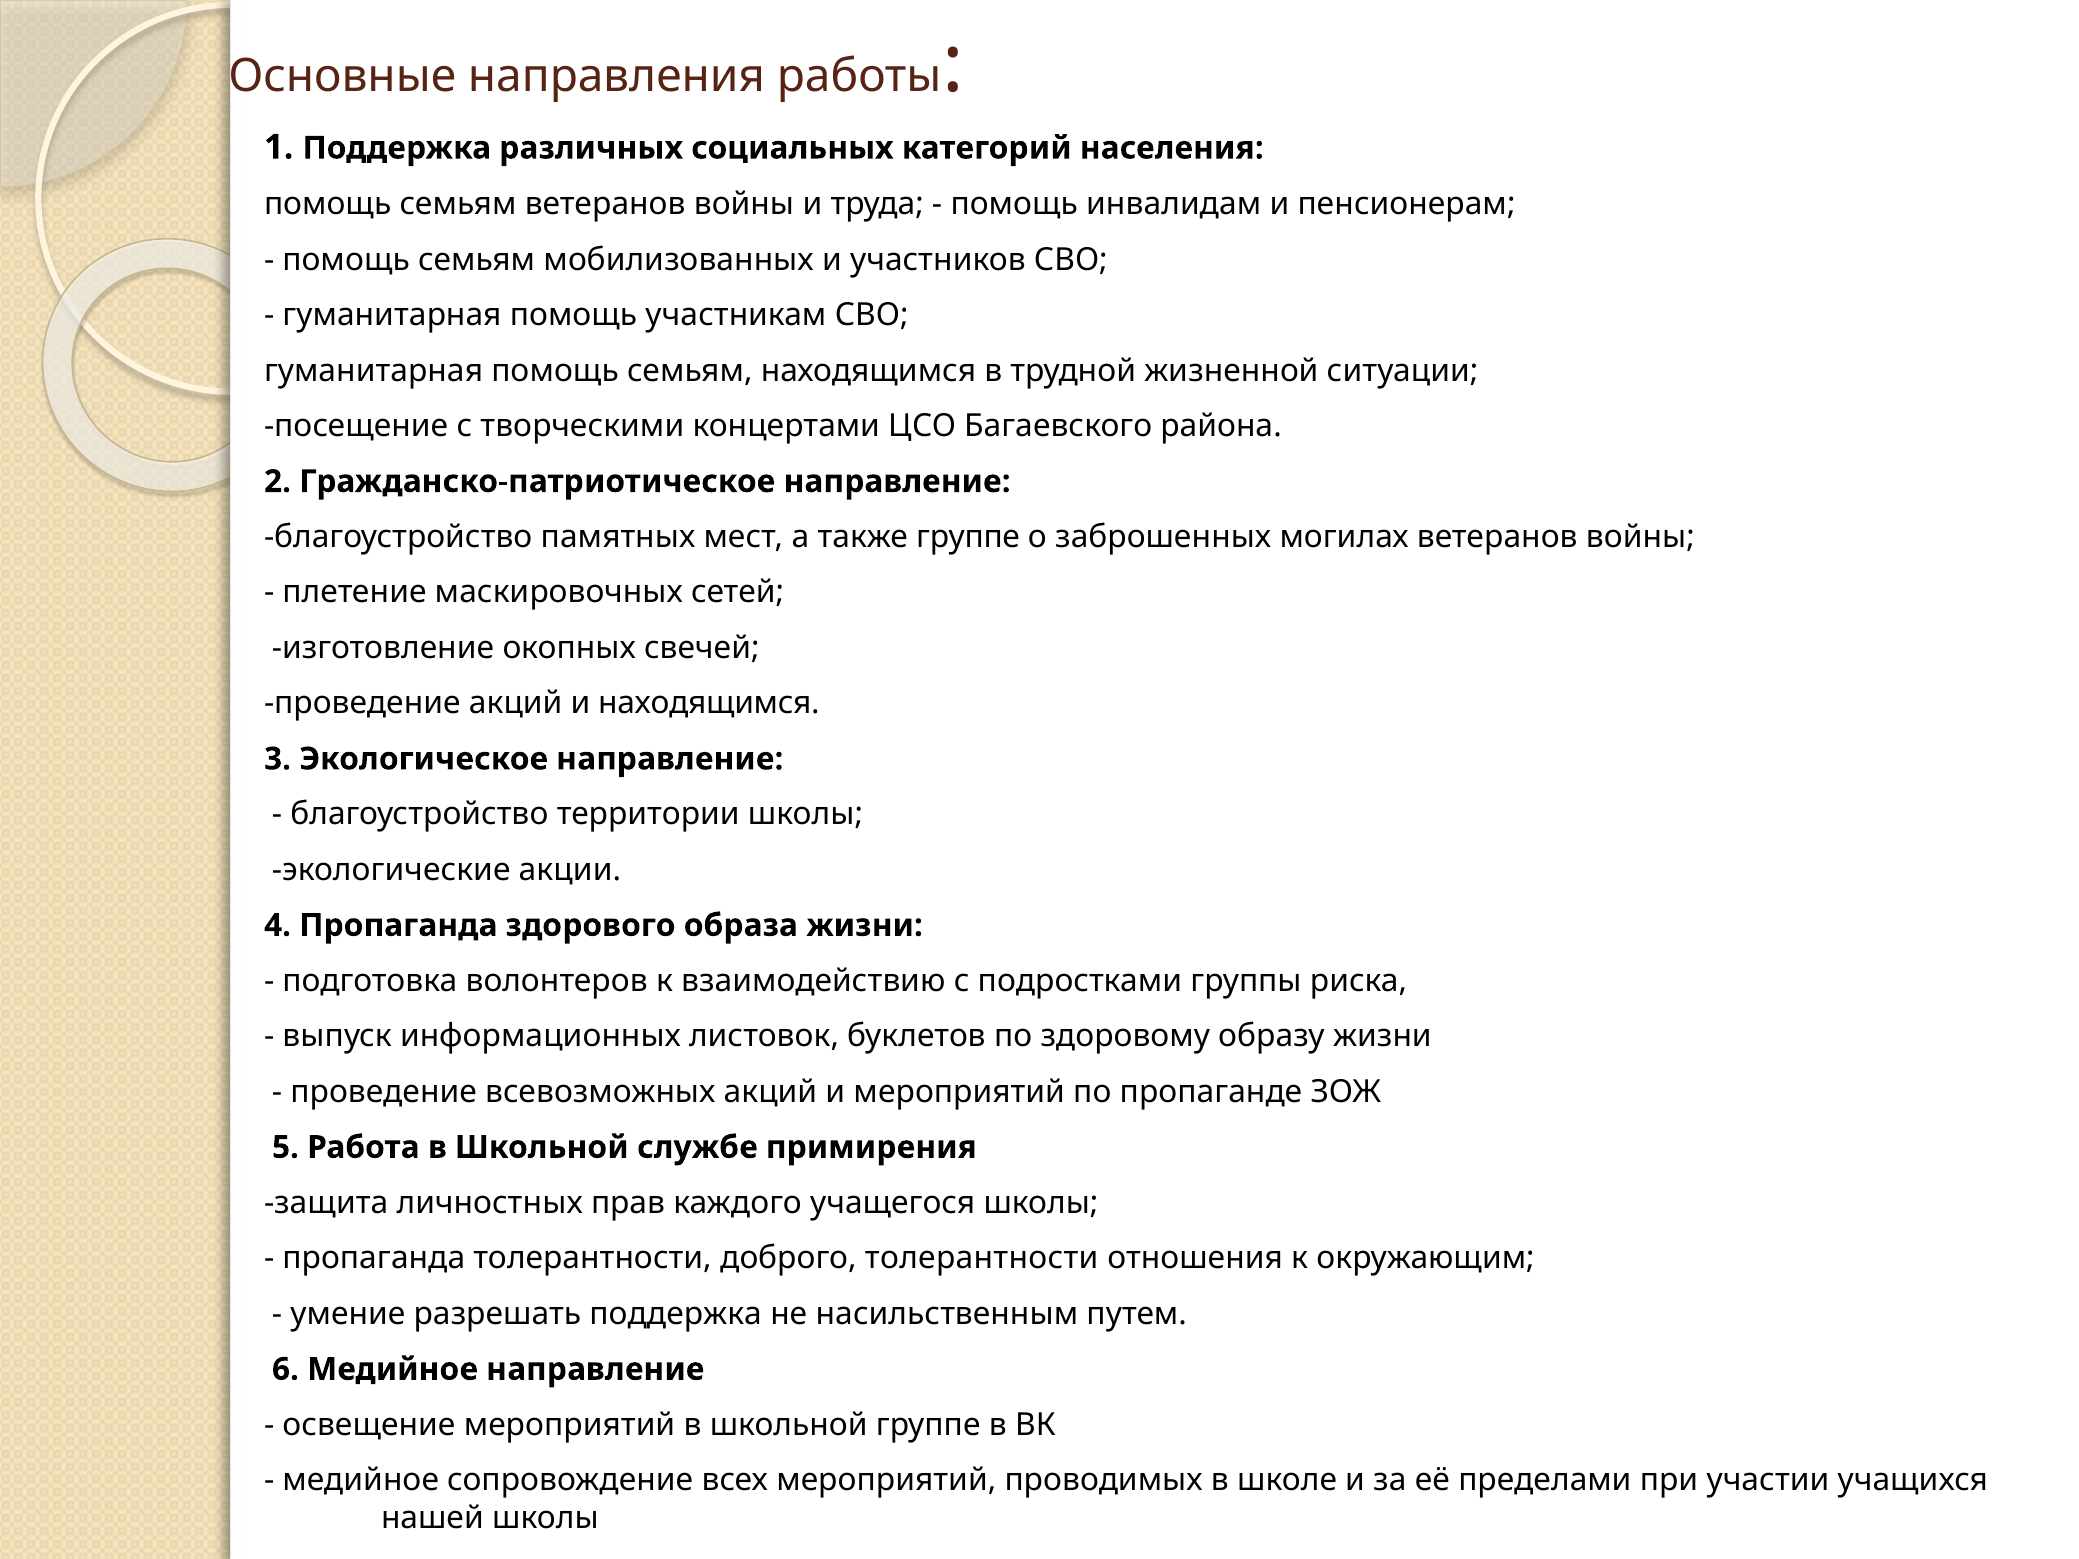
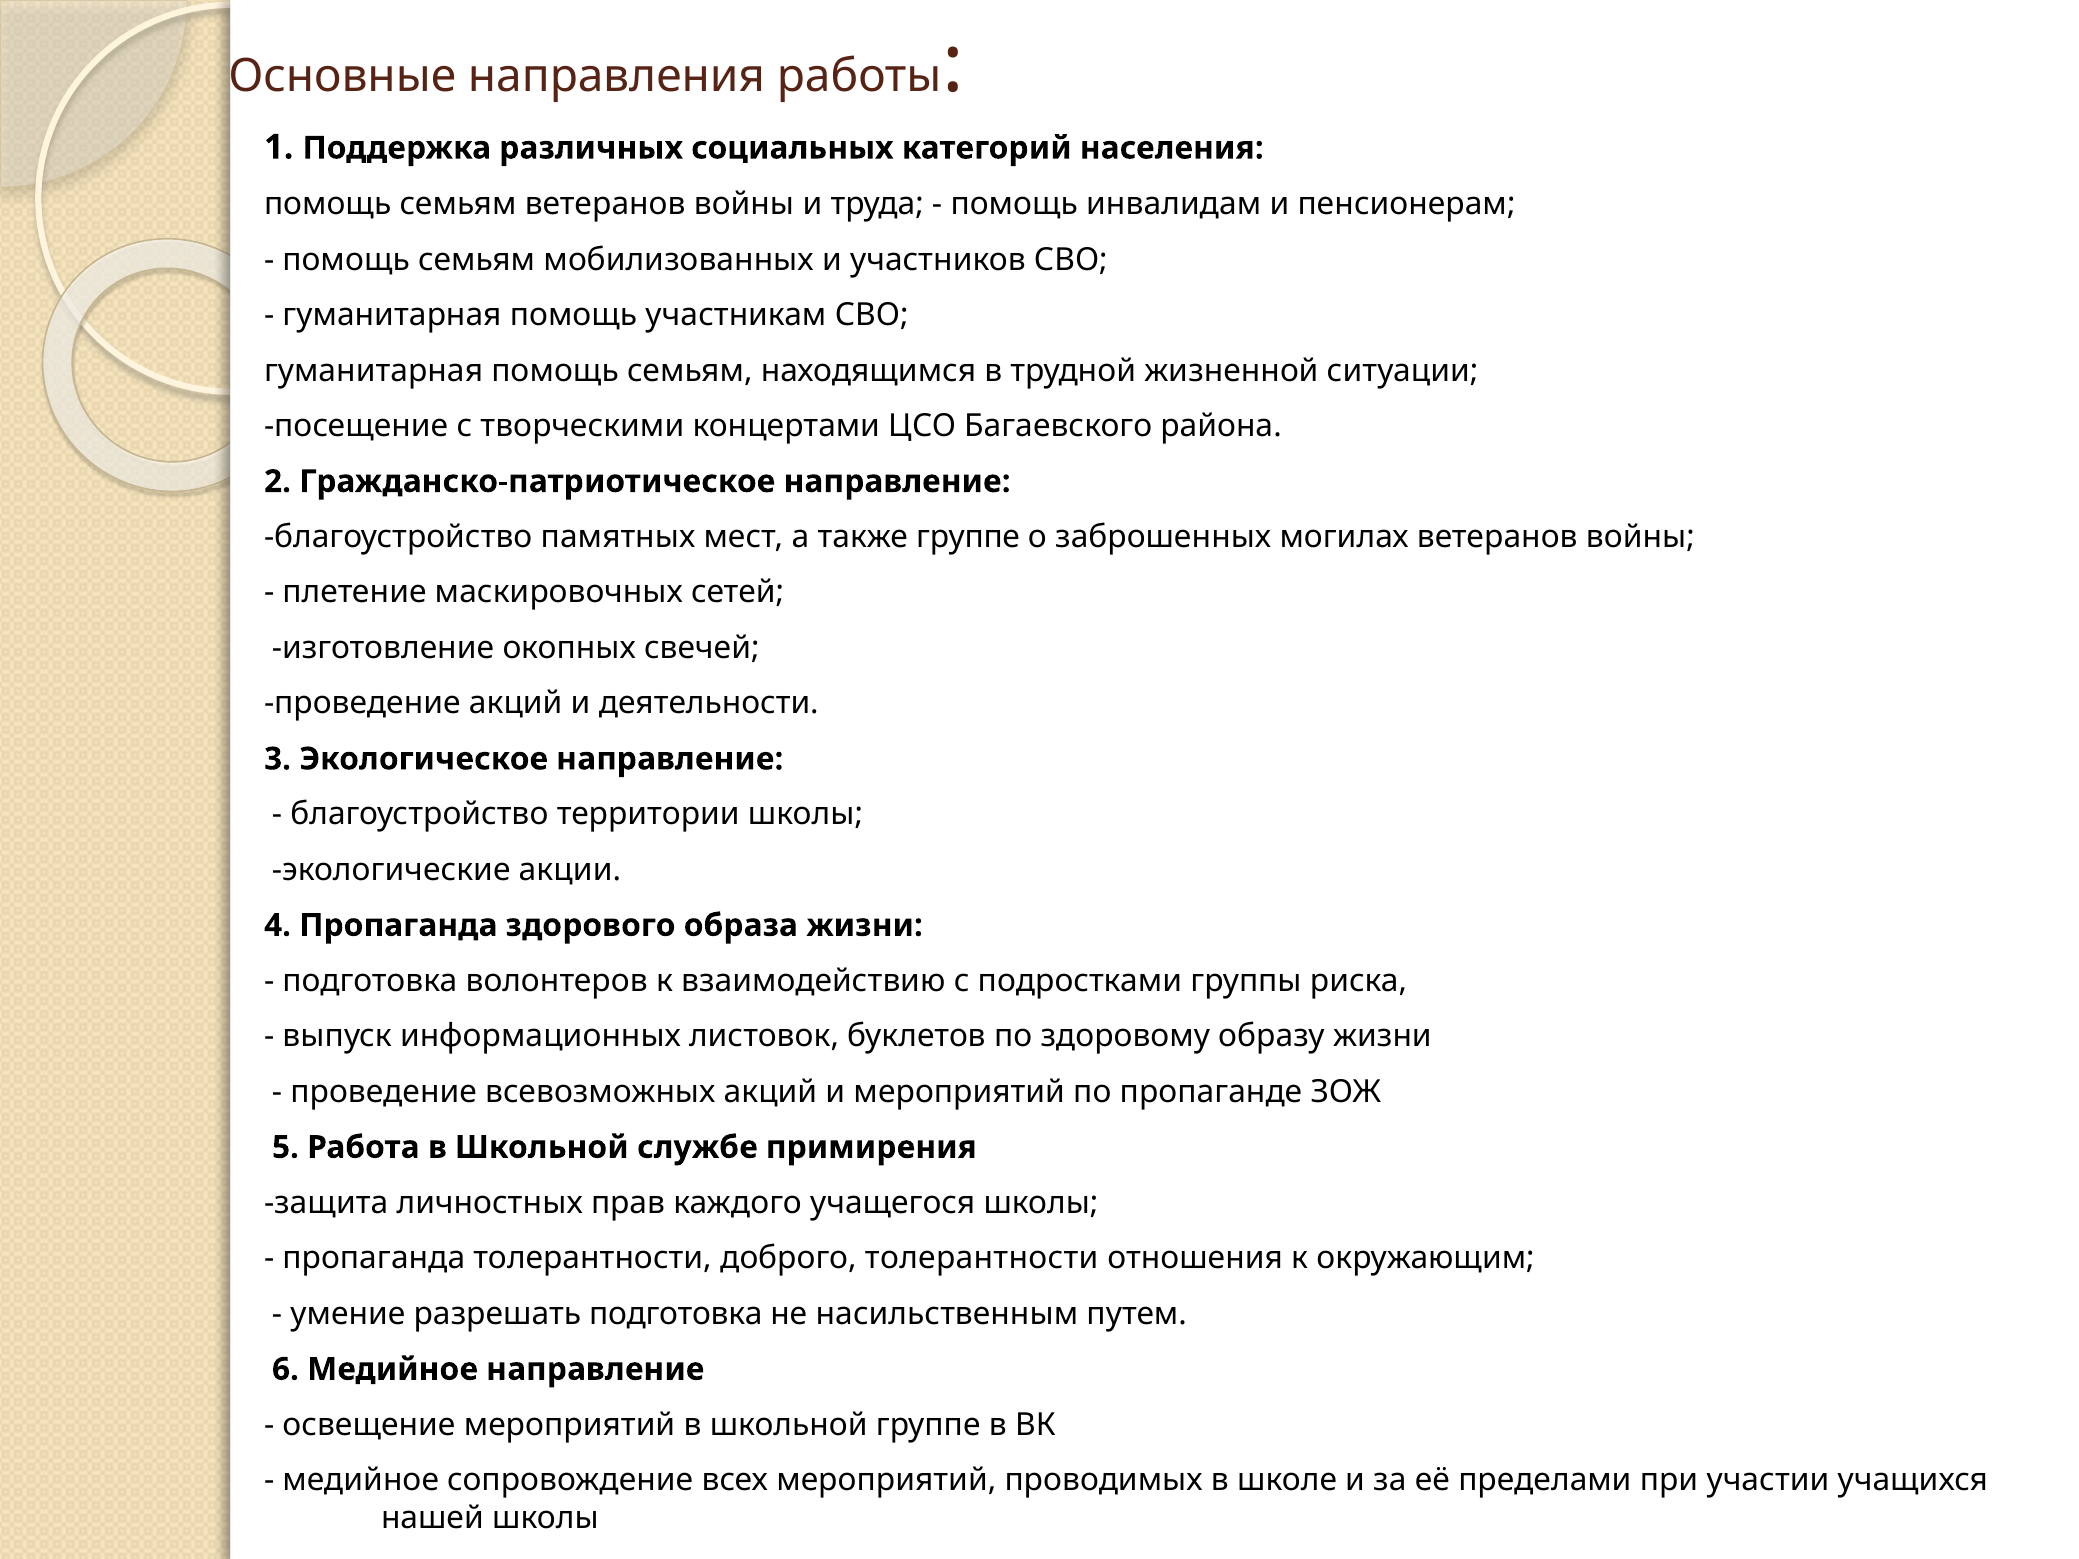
и находящимся: находящимся -> деятельности (709, 704)
разрешать поддержка: поддержка -> подготовка (676, 1314)
